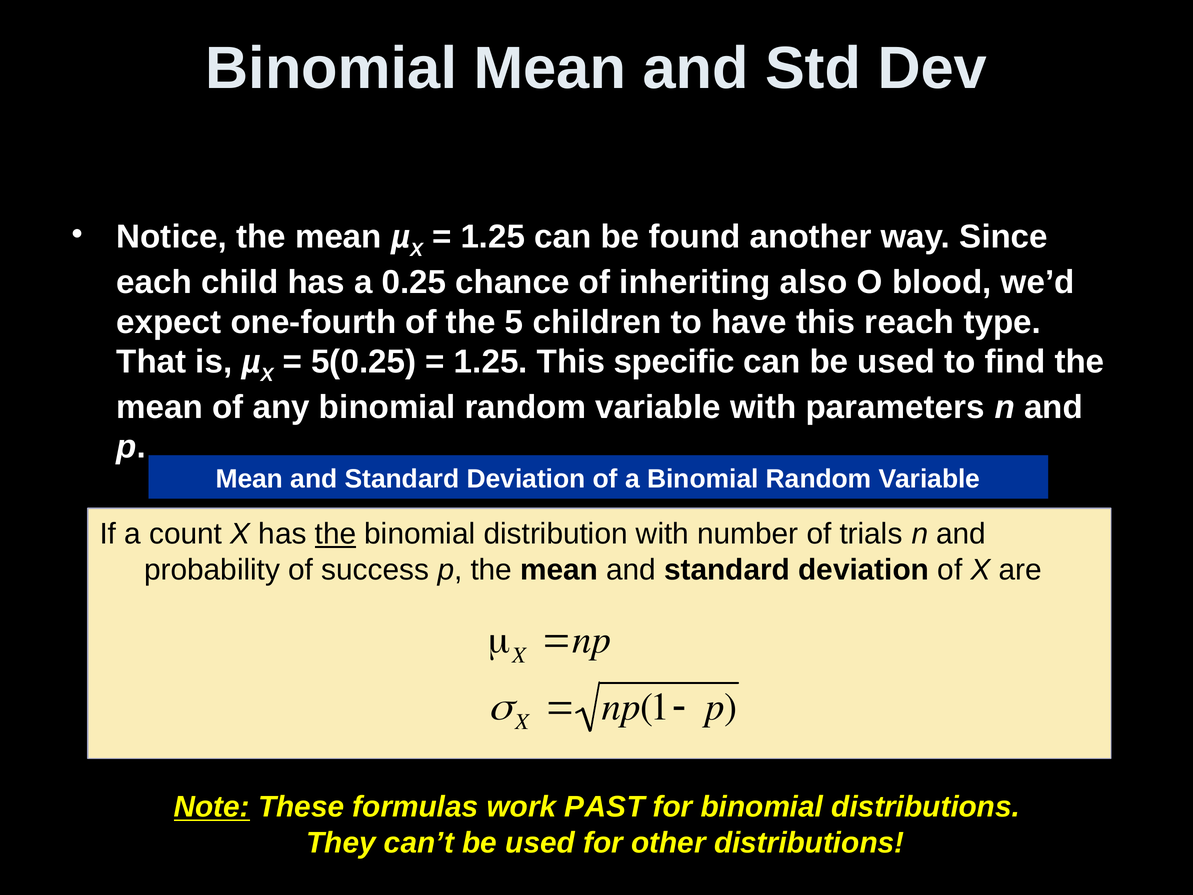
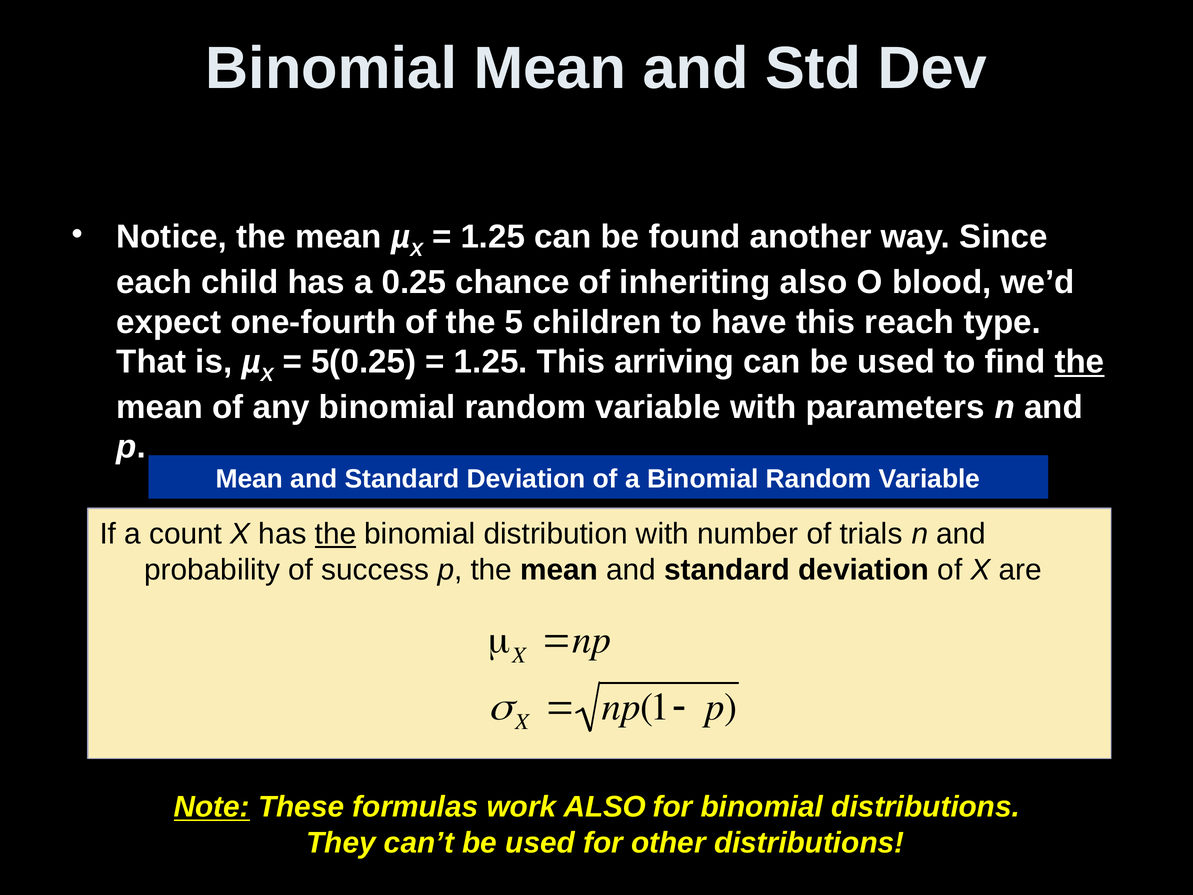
specific: specific -> arriving (674, 362)
the underline: none -> present (1079, 362)
work PAST: PAST -> ALSO (605, 807)
